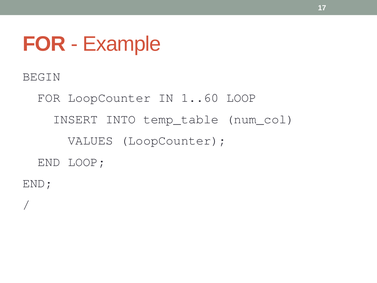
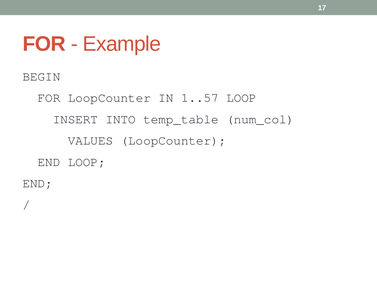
1..60: 1..60 -> 1..57 (200, 98)
